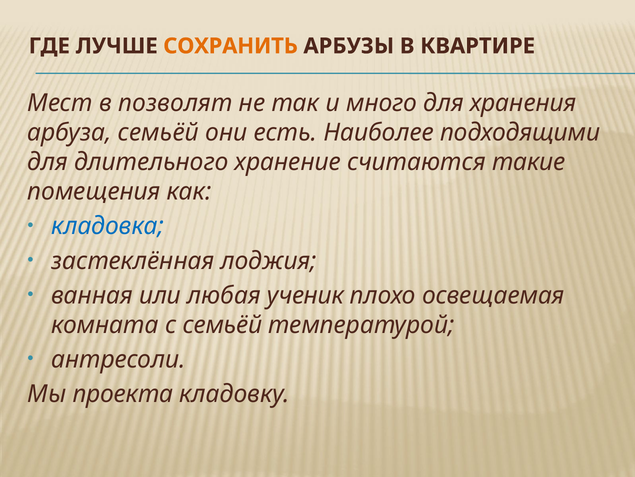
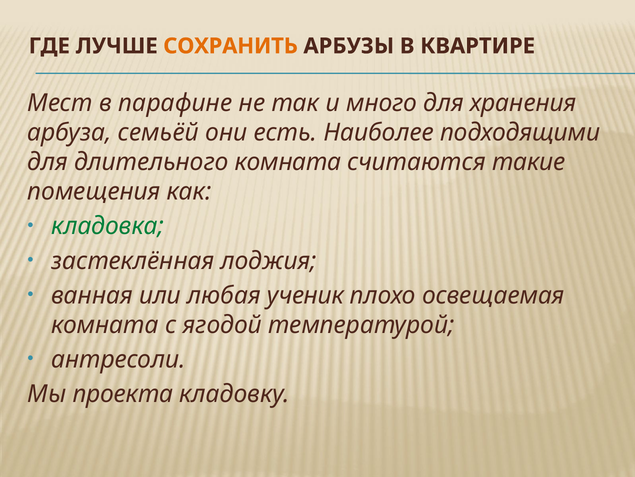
позволят: позволят -> парафине (175, 103)
длительного хранение: хранение -> комната (288, 162)
кладовка colour: blue -> green (108, 226)
с семьёй: семьёй -> ягодой (222, 325)
